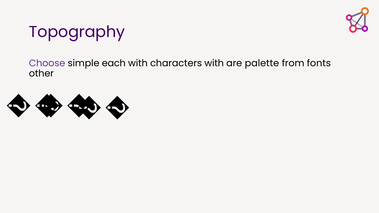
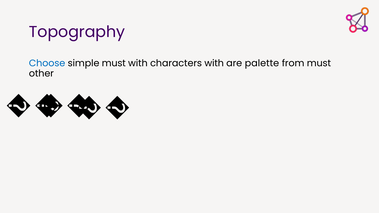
Choose colour: purple -> blue (47, 63)
simple each: each -> must (114, 63)
from fonts: fonts -> must (319, 63)
